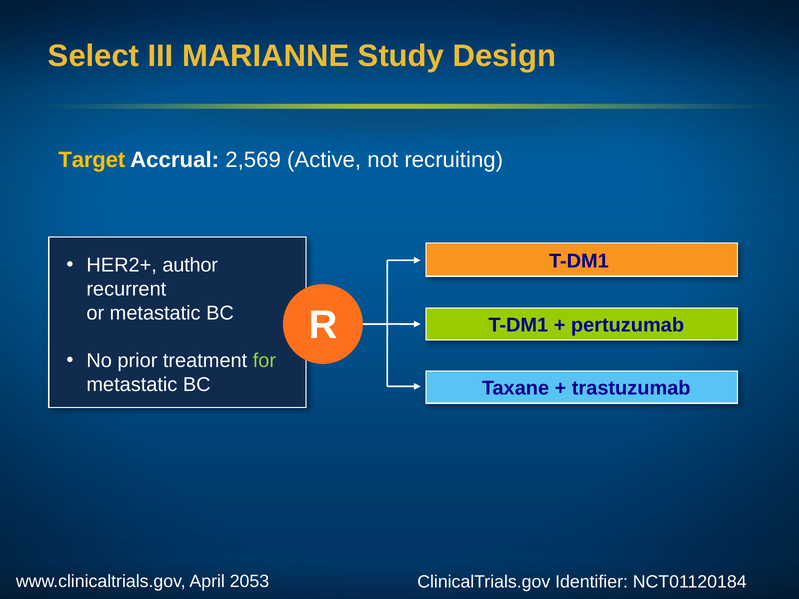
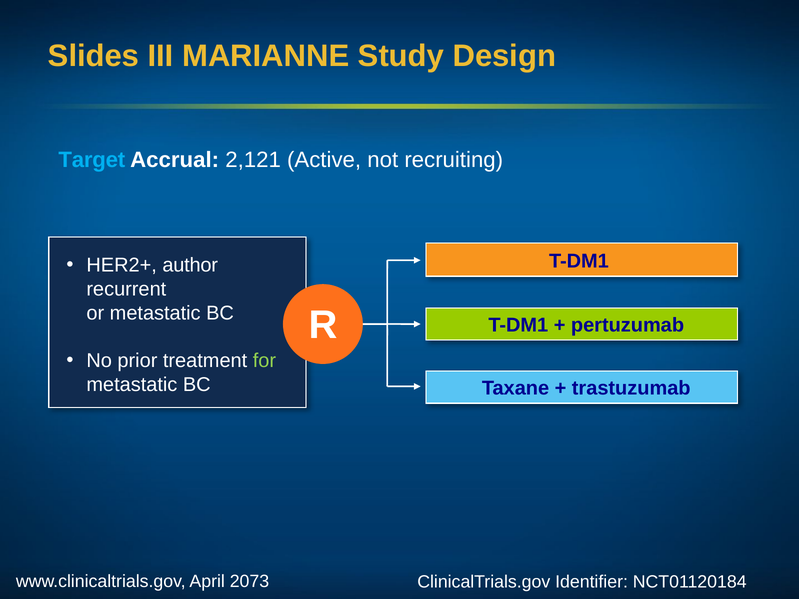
Select: Select -> Slides (94, 56)
Target colour: yellow -> light blue (92, 160)
2,569: 2,569 -> 2,121 (253, 160)
2053: 2053 -> 2073 (249, 581)
